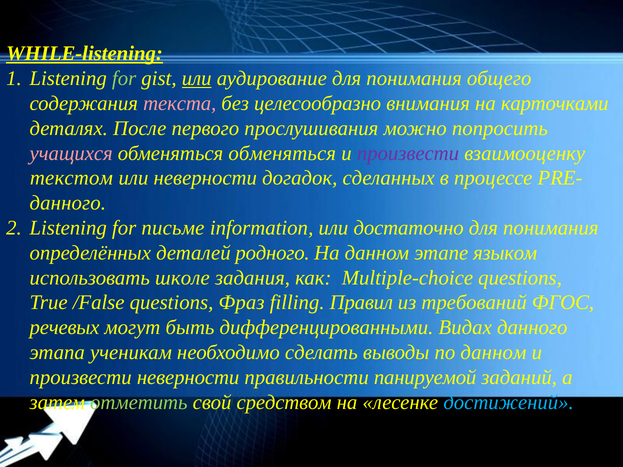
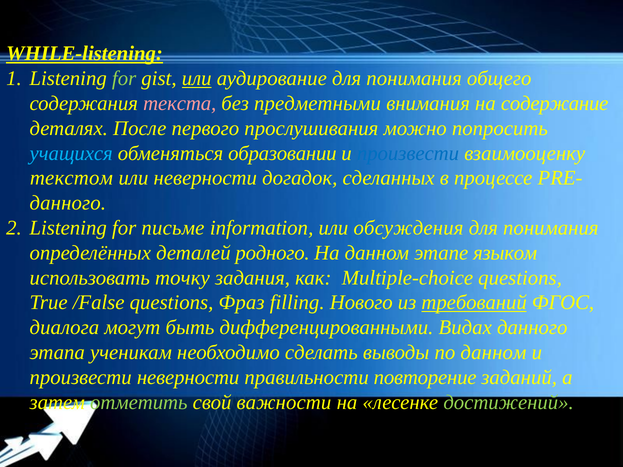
целесообразно: целесообразно -> предметными (318, 103)
карточками: карточками -> содержание (555, 103)
учащихся colour: pink -> light blue (71, 153)
обменяться обменяться: обменяться -> образовании (282, 153)
произвести colour: purple -> blue (408, 153)
достаточно: достаточно -> обсуждения (408, 228)
школе: школе -> точку (182, 278)
Правил: Правил -> Нового (361, 303)
требований underline: none -> present (474, 303)
речевых: речевых -> диалога (64, 328)
панируемой: панируемой -> повторение (425, 378)
средством: средством -> важности (284, 402)
достижений colour: light blue -> light green (509, 402)
